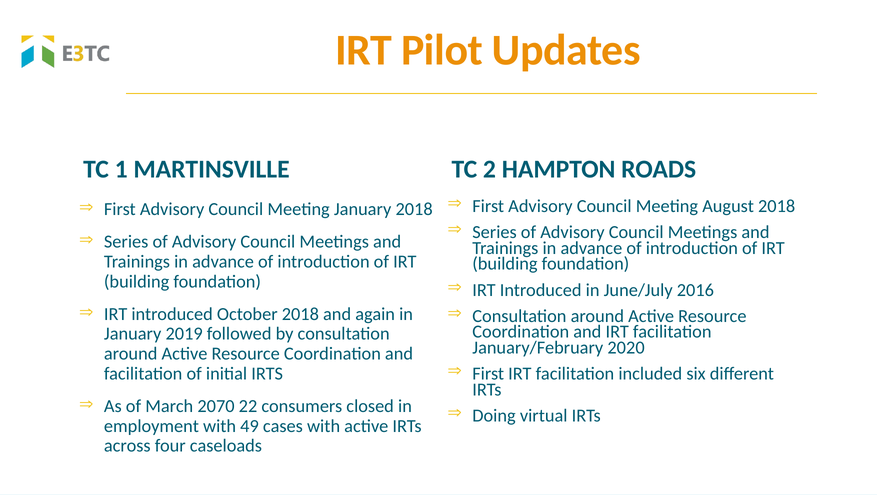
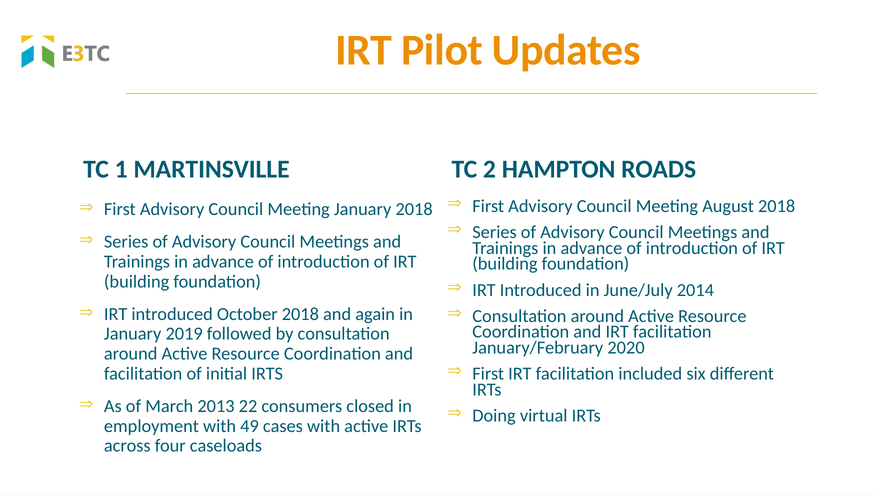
2016: 2016 -> 2014 (695, 290)
2070: 2070 -> 2013 (216, 406)
